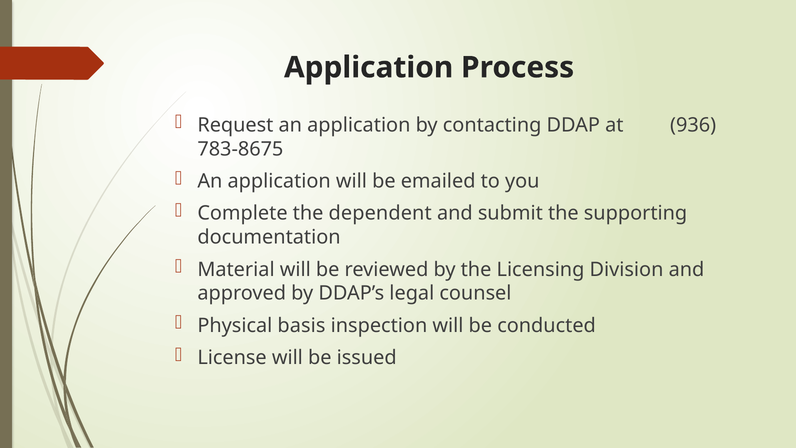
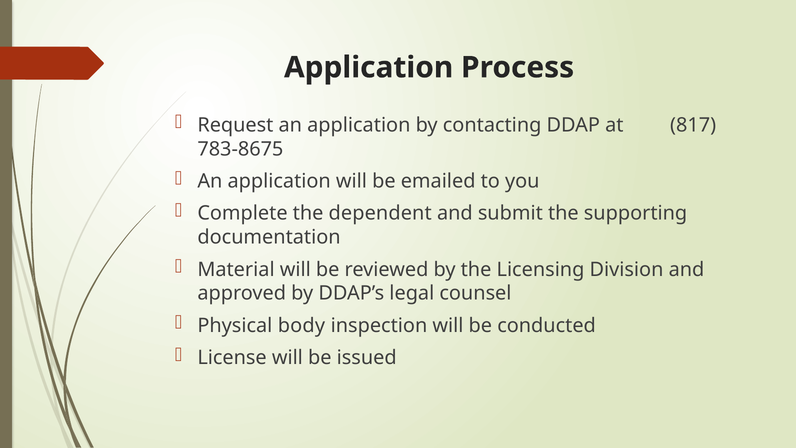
936: 936 -> 817 (693, 125)
basis: basis -> body (301, 325)
